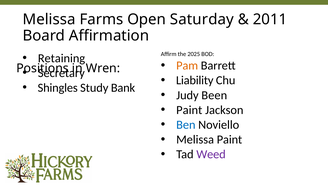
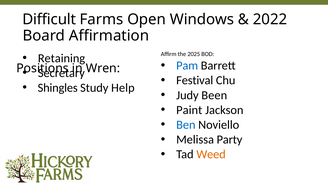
Melissa: Melissa -> Difficult (49, 19)
Saturday: Saturday -> Windows (202, 19)
2011: 2011 -> 2022 (270, 19)
Pam colour: orange -> blue (187, 65)
Liability: Liability -> Festival (195, 80)
Bank: Bank -> Help (123, 88)
Melissa Paint: Paint -> Party (229, 139)
Weed colour: purple -> orange (211, 154)
